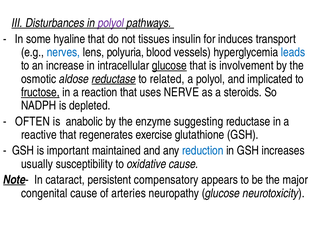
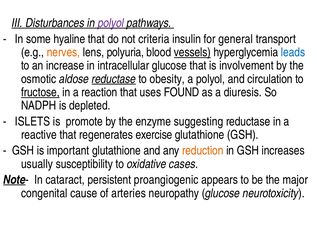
tissues: tissues -> criteria (154, 39)
induces: induces -> general (236, 39)
nerves colour: blue -> orange (63, 52)
vessels underline: none -> present (192, 52)
glucose underline: present -> none (169, 66)
related: related -> obesity (167, 79)
implicated: implicated -> circulation (270, 79)
NERVE: NERVE -> FOUND (182, 92)
steroids: steroids -> diuresis (243, 92)
OFTEN: OFTEN -> ISLETS (33, 121)
anabolic: anabolic -> promote (84, 121)
important maintained: maintained -> glutathione (116, 150)
reduction colour: blue -> orange (203, 150)
oxidative cause: cause -> cases (184, 164)
compensatory: compensatory -> proangiogenic (166, 180)
